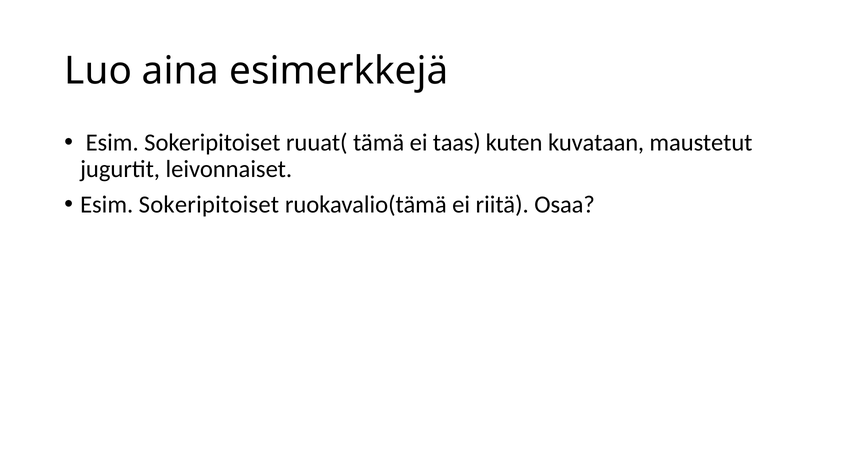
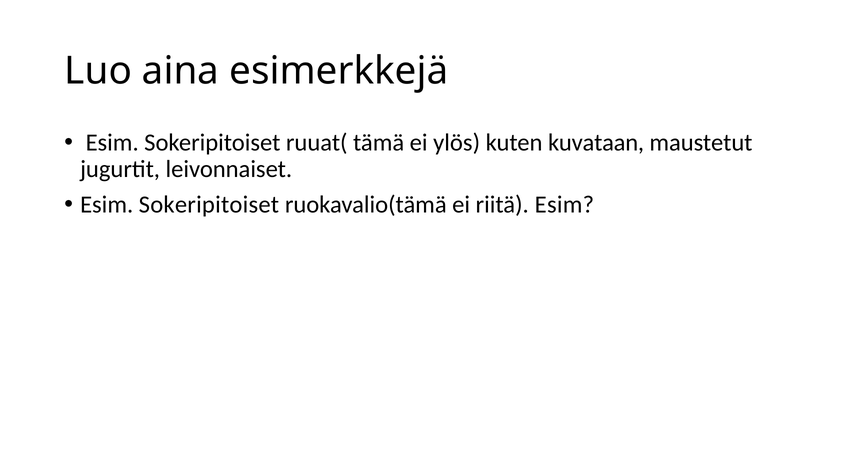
taas: taas -> ylös (457, 143)
riitä Osaa: Osaa -> Esim (564, 205)
